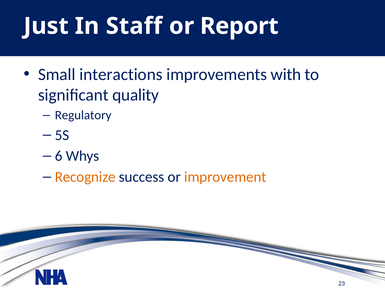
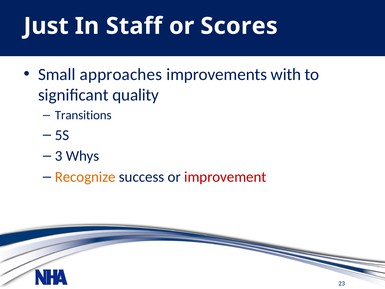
Report: Report -> Scores (239, 26)
interactions: interactions -> approaches (121, 74)
Regulatory: Regulatory -> Transitions (83, 115)
6: 6 -> 3 (59, 156)
improvement colour: orange -> red (225, 177)
